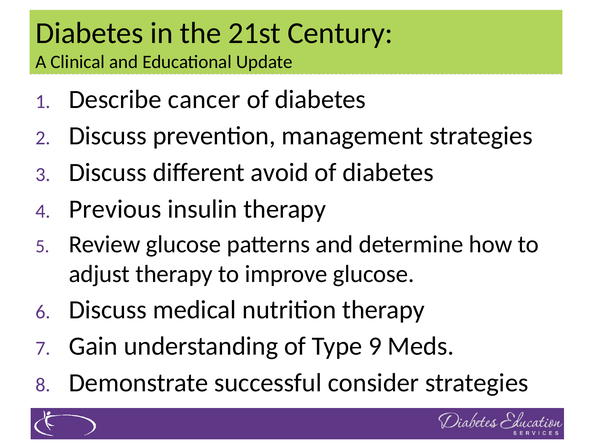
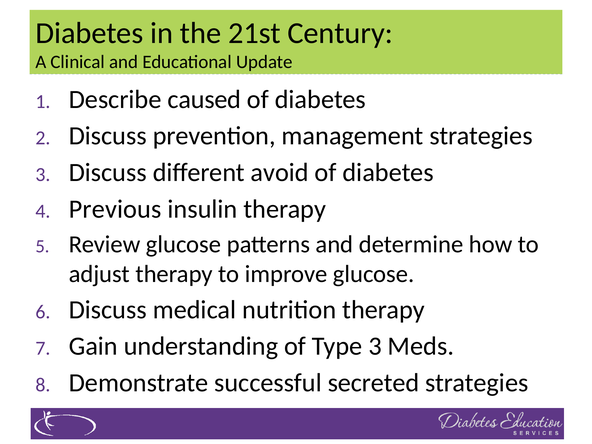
cancer: cancer -> caused (204, 99)
Type 9: 9 -> 3 (375, 346)
consider: consider -> secreted (374, 383)
